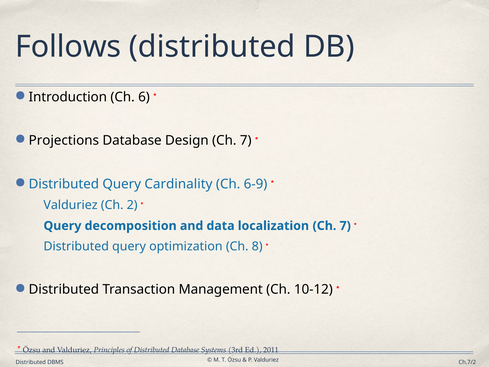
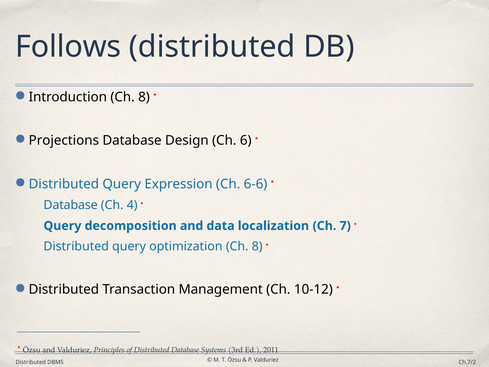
Introduction Ch 6: 6 -> 8 (144, 97)
Design Ch 7: 7 -> 6 (246, 140)
Cardinality: Cardinality -> Expression (179, 184)
6-9: 6-9 -> 6-6 (256, 184)
Valduriez: Valduriez -> Database (71, 205)
2: 2 -> 4 (132, 205)
